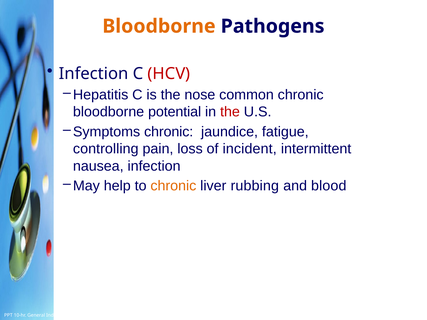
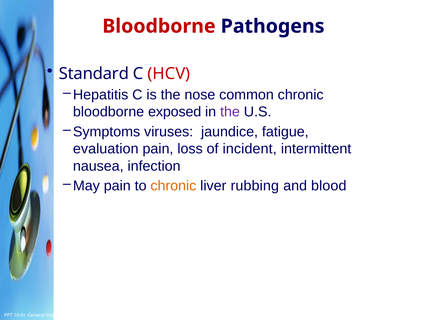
Bloodborne colour: orange -> red (159, 26)
Infection: Infection -> Standard (94, 74)
potential: potential -> exposed (175, 112)
the colour: red -> purple (230, 112)
Symptoms chronic: chronic -> viruses (169, 132)
controlling: controlling -> evaluation (106, 149)
May help: help -> pain (117, 186)
